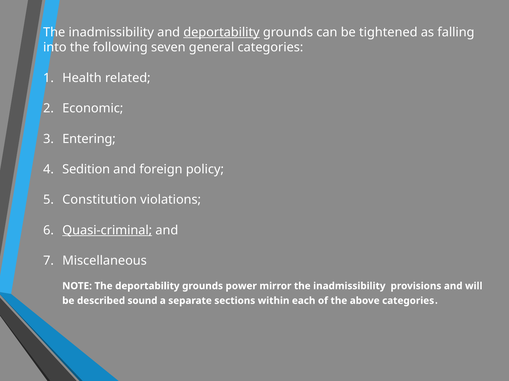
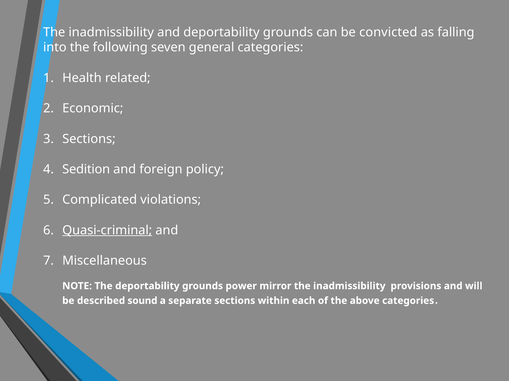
deportability underline: present -> none (221, 32)
tightened: tightened -> convicted (388, 32)
Entering: Entering -> Sections (89, 139)
Constitution: Constitution -> Complicated (100, 200)
